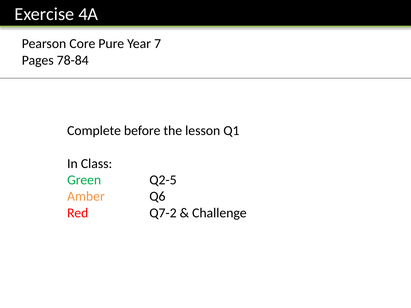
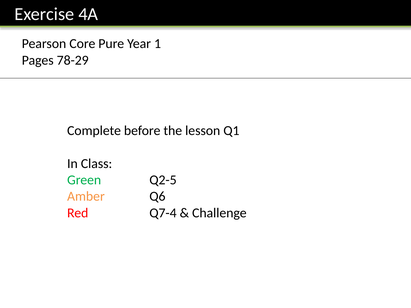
7: 7 -> 1 (158, 44)
78-84: 78-84 -> 78-29 (73, 60)
Q7-2: Q7-2 -> Q7-4 (163, 213)
